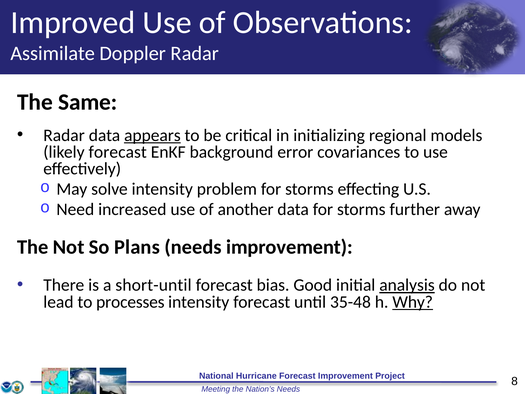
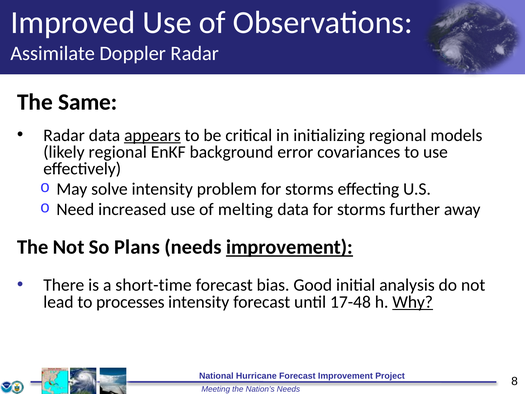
likely forecast: forecast -> regional (118, 152)
another: another -> melting (245, 209)
improvement underline: none -> present (290, 247)
short-until: short-until -> short-time (154, 285)
analysis underline: present -> none (407, 285)
35-48: 35-48 -> 17-48 (350, 302)
